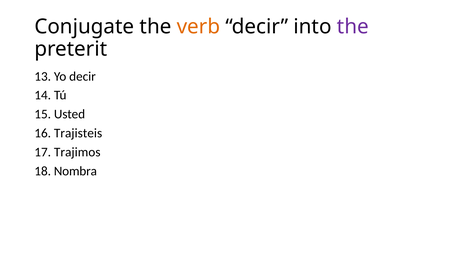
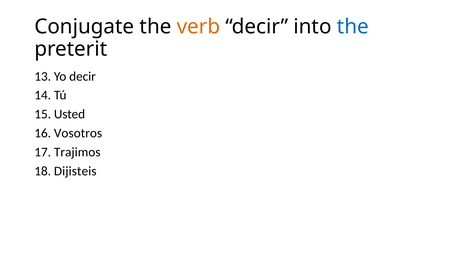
the colour: purple -> blue (353, 27)
Trajisteis: Trajisteis -> Vosotros (78, 133)
Nombra: Nombra -> Dijisteis (75, 171)
